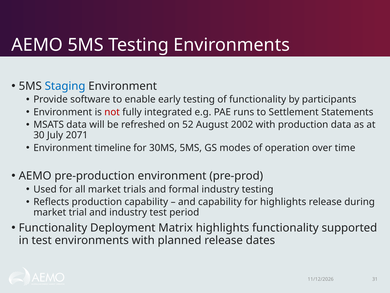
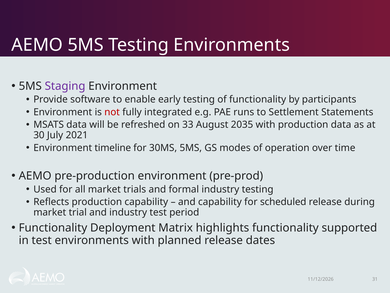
Staging colour: blue -> purple (65, 86)
52: 52 -> 33 (188, 124)
2002: 2002 -> 2035 (242, 124)
2071: 2071 -> 2021 (77, 135)
for highlights: highlights -> scheduled (283, 202)
